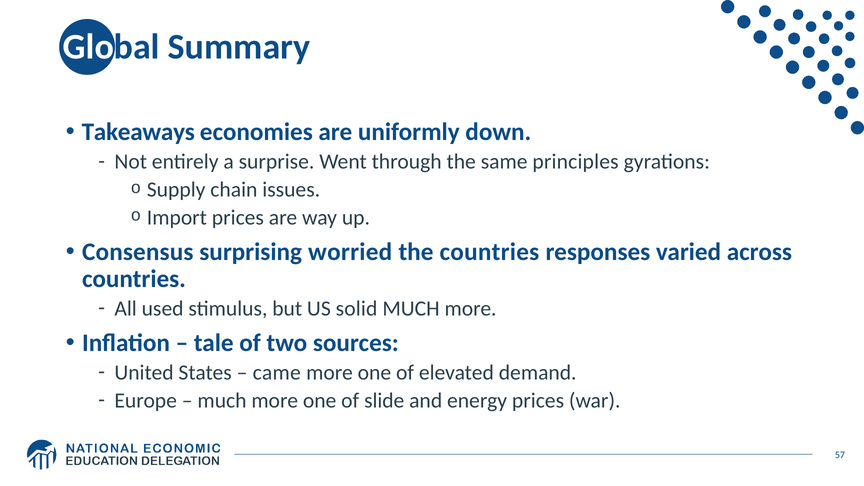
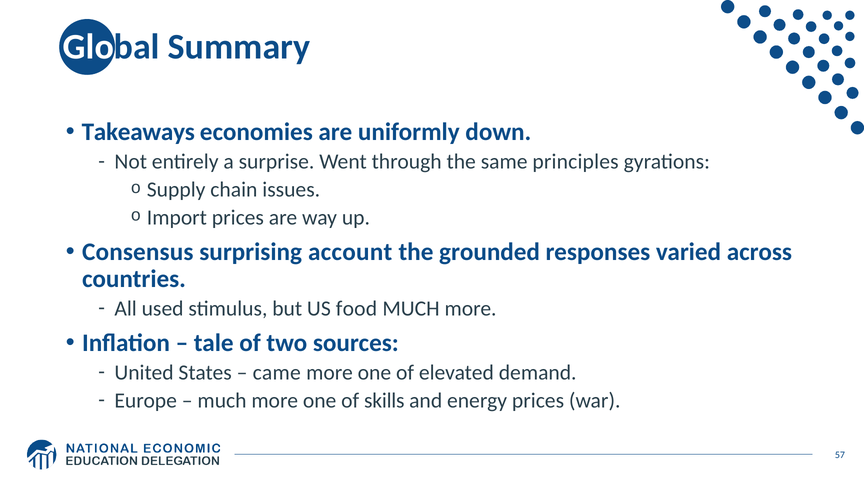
worried: worried -> account (350, 252)
the countries: countries -> grounded (490, 252)
solid: solid -> food (357, 309)
slide: slide -> skills (384, 401)
